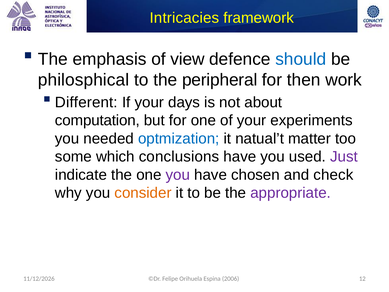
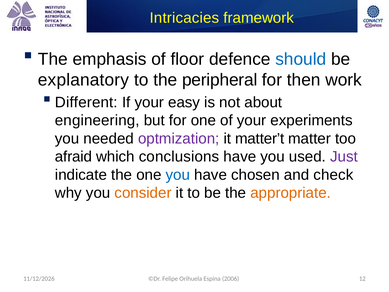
view: view -> floor (187, 59)
philosphical: philosphical -> explanatory (83, 80)
days: days -> easy (184, 102)
computation: computation -> engineering (97, 120)
optmization colour: blue -> purple (179, 138)
natual’t: natual’t -> matter’t (260, 138)
some: some -> afraid (73, 157)
you colour: purple -> blue (178, 175)
appropriate colour: purple -> orange (291, 193)
